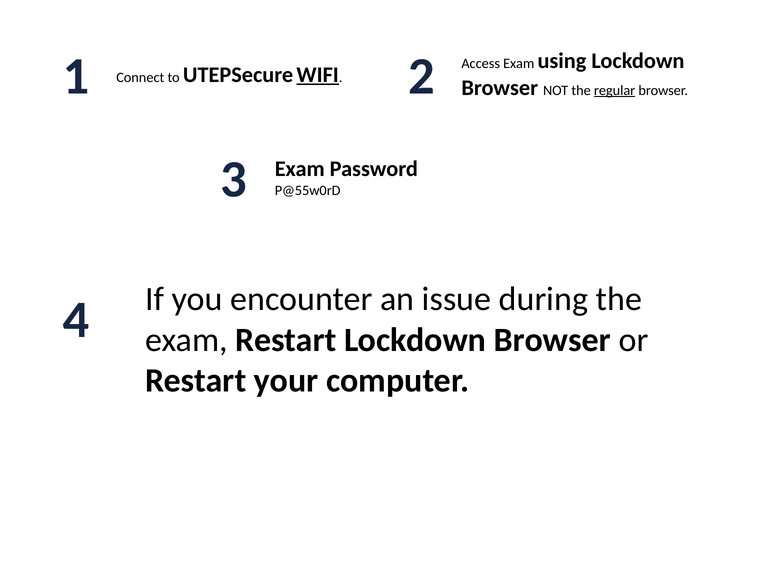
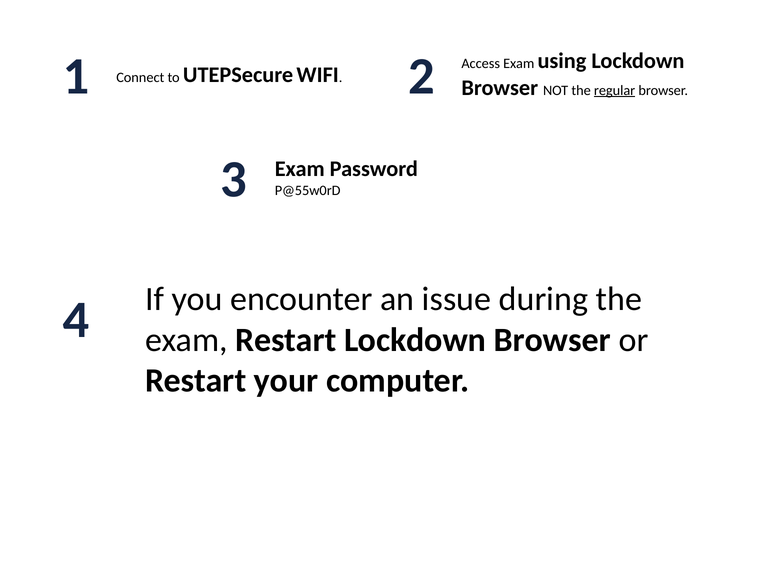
WIFI underline: present -> none (318, 75)
